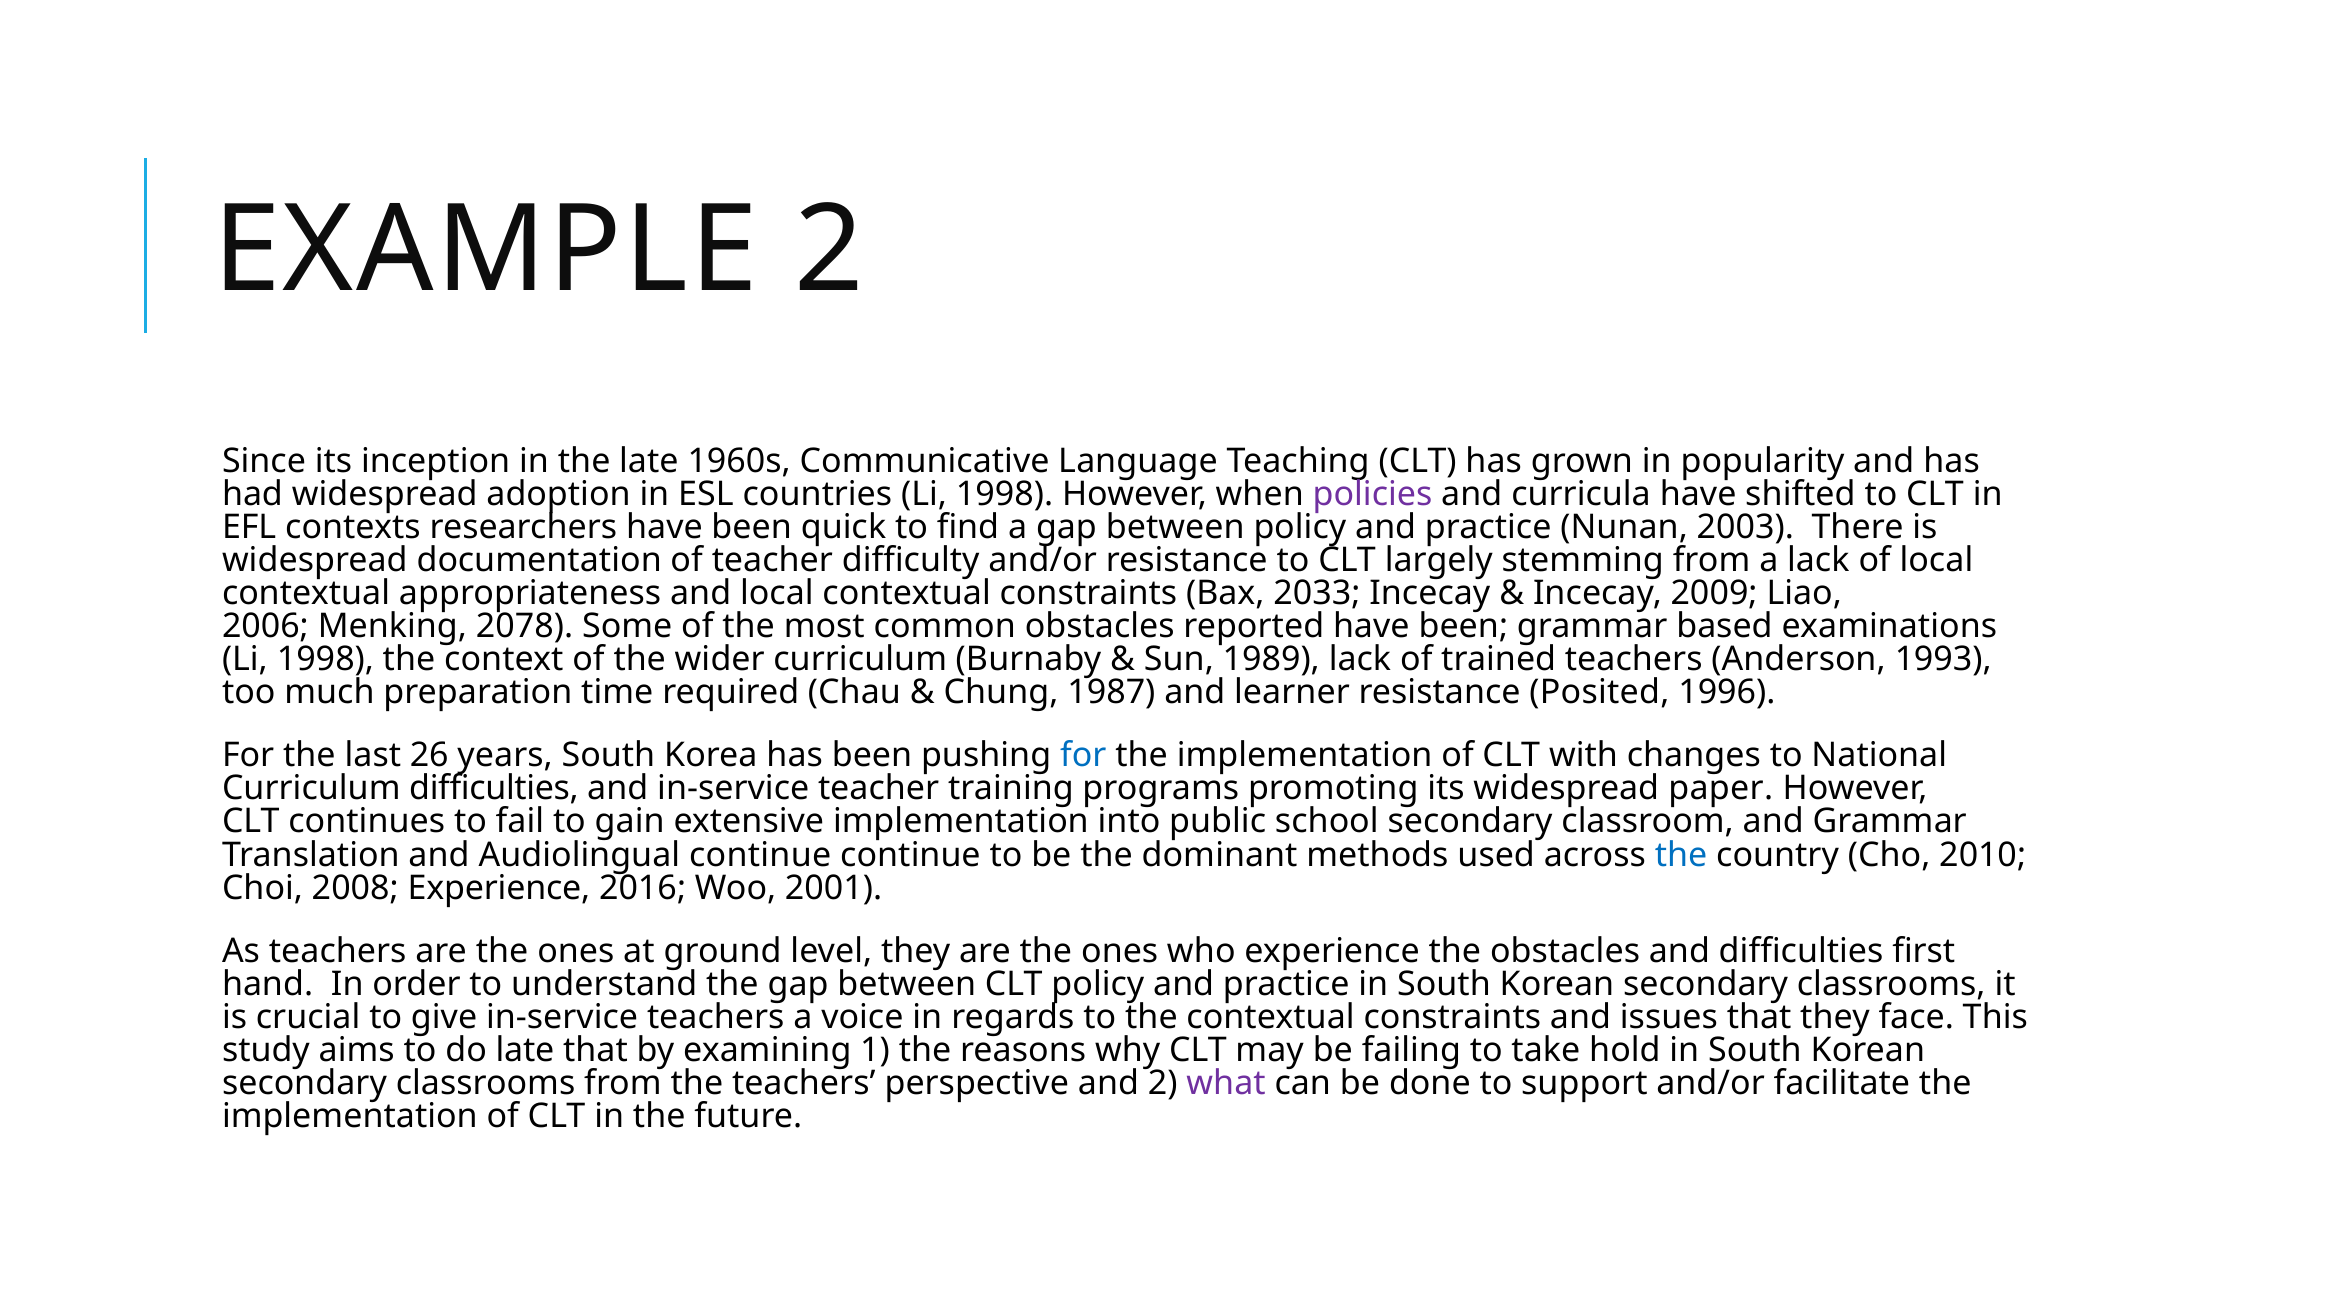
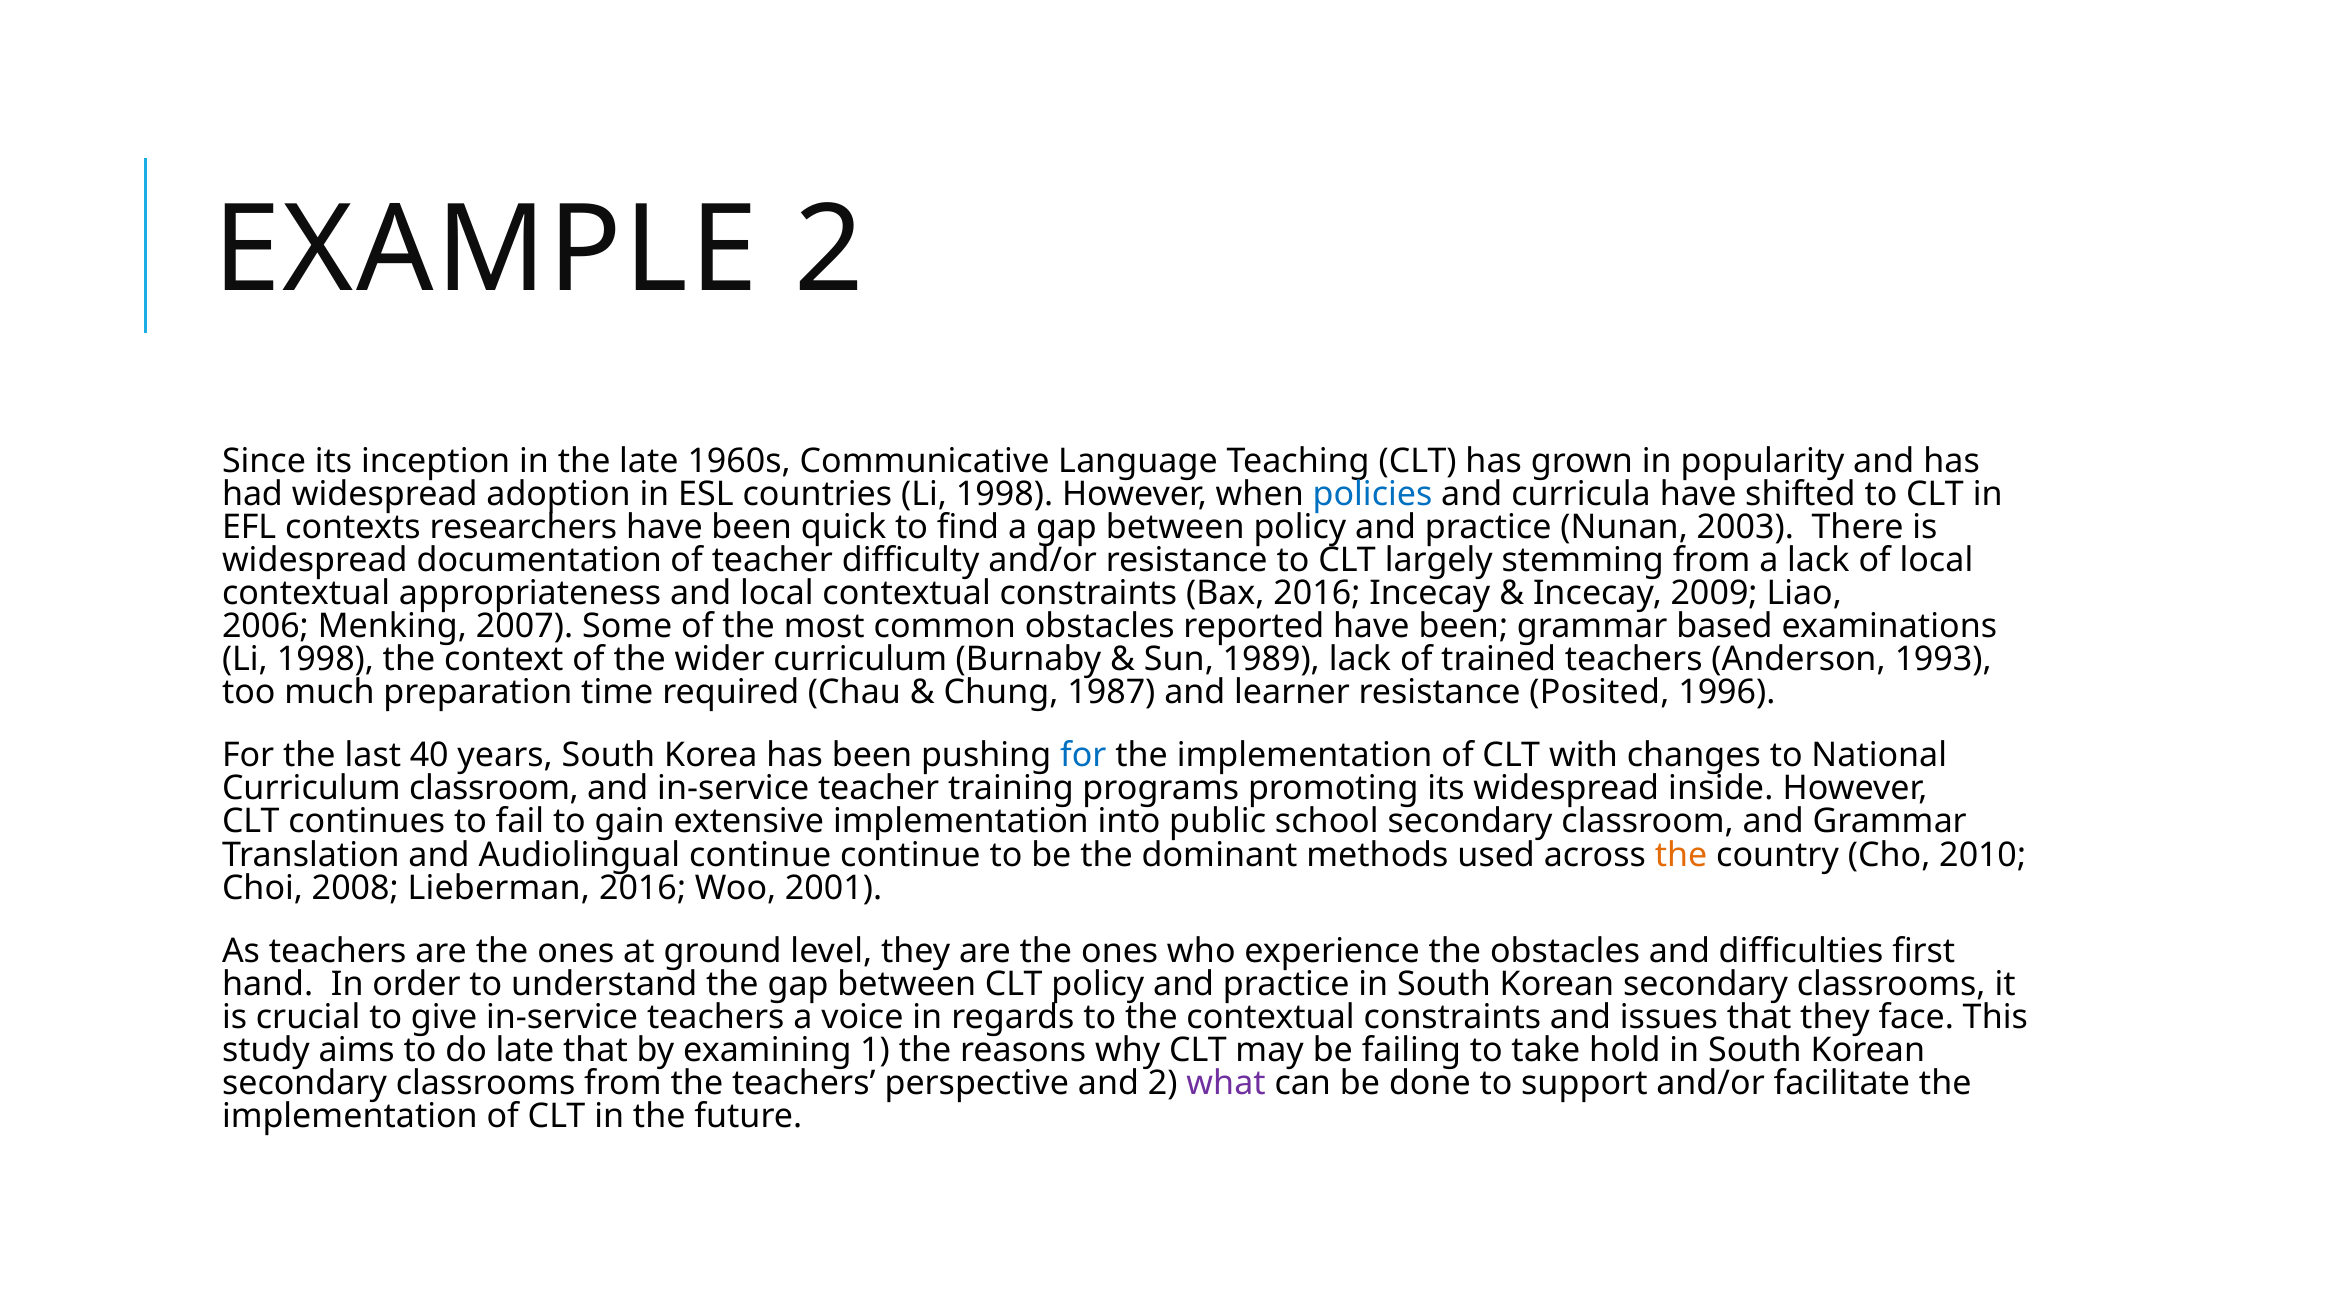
policies colour: purple -> blue (1373, 494)
Bax 2033: 2033 -> 2016 (1317, 593)
2078: 2078 -> 2007 (524, 626)
26: 26 -> 40 (429, 756)
Curriculum difficulties: difficulties -> classroom (494, 789)
paper: paper -> inside (1721, 789)
the colour: blue -> orange (1681, 855)
2008 Experience: Experience -> Lieberman (499, 888)
